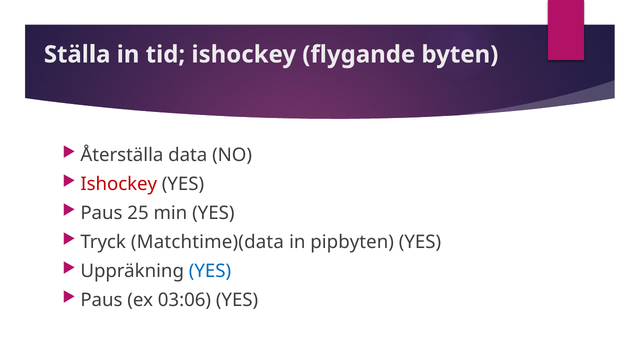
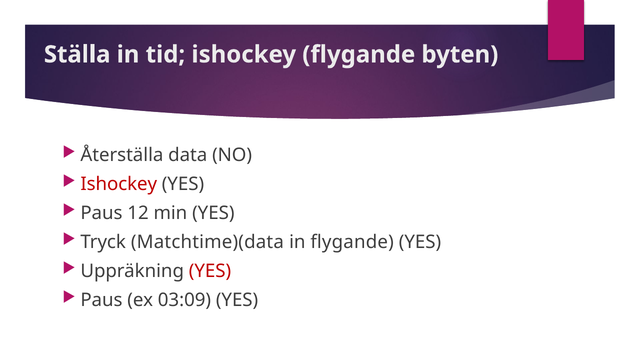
25: 25 -> 12 (138, 213)
in pipbyten: pipbyten -> flygande (352, 242)
YES colour: blue -> red (210, 271)
03:06: 03:06 -> 03:09 (184, 300)
